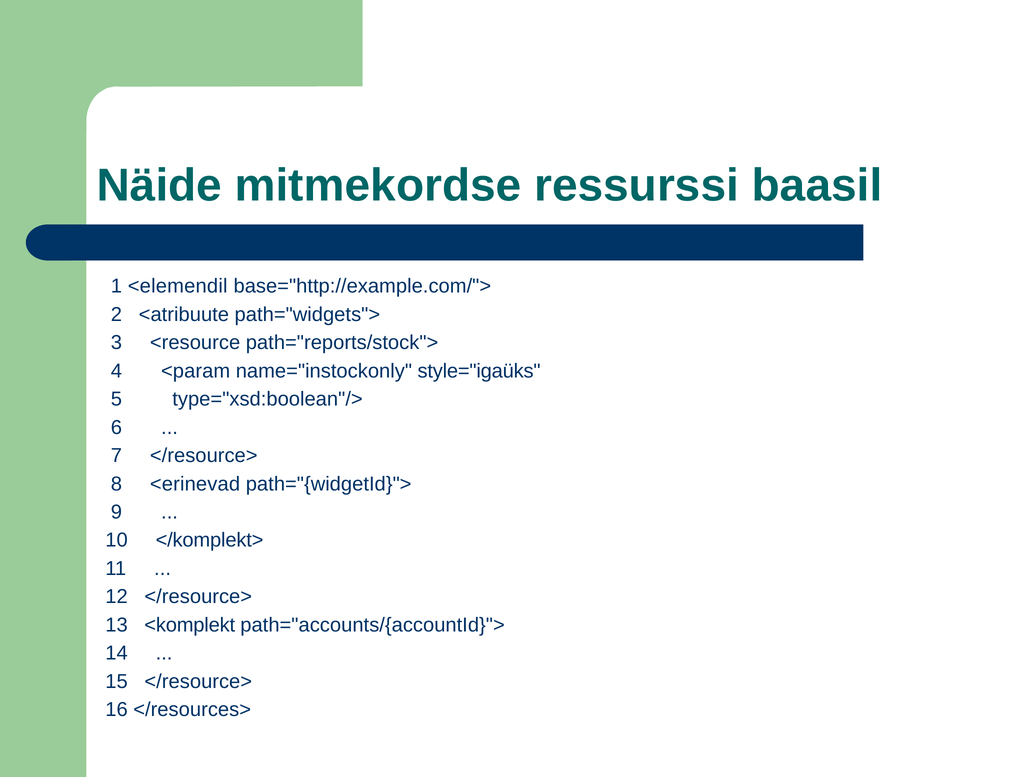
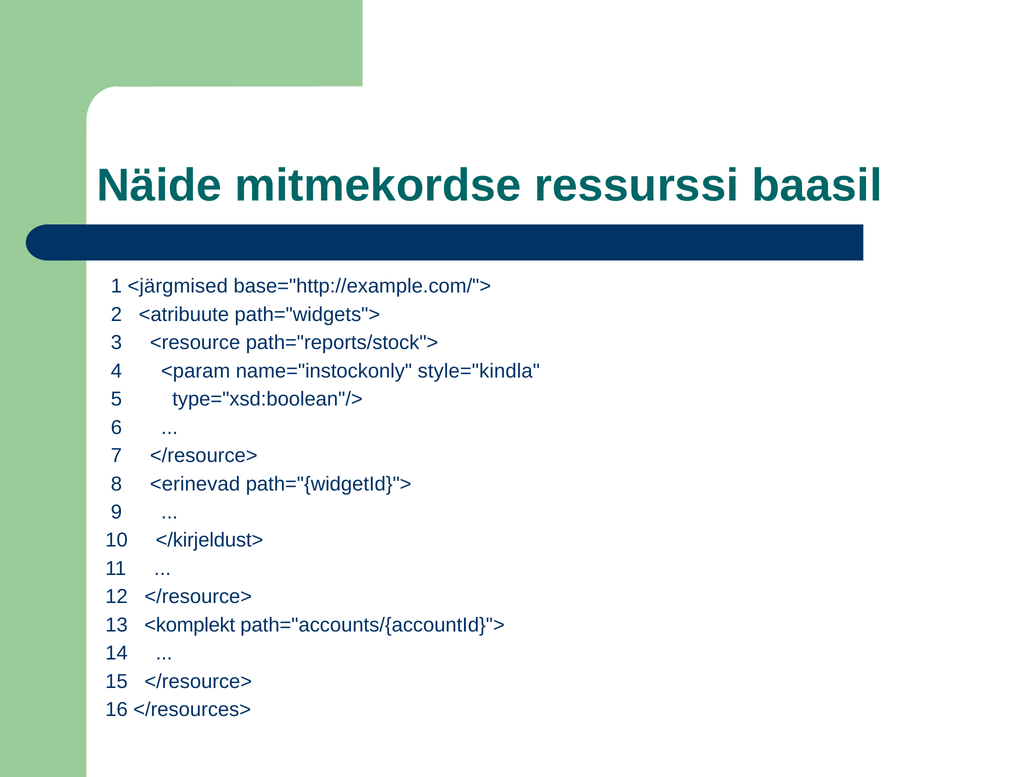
<elemendil: <elemendil -> <järgmised (178, 286)
style="igaüks: style="igaüks -> style="kindla (479, 371)
</komplekt>: </komplekt> -> </kirjeldust> (209, 540)
